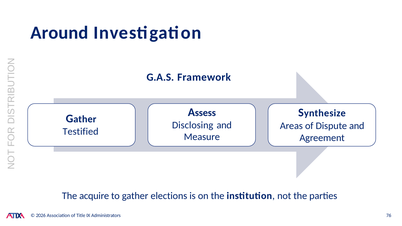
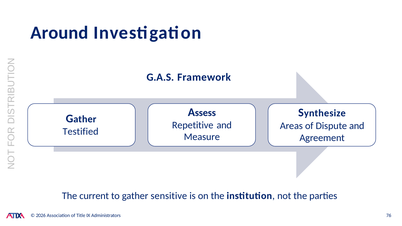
Disclosing: Disclosing -> Repetitive (193, 125)
acquire: acquire -> current (94, 196)
elections: elections -> sensitive (169, 196)
